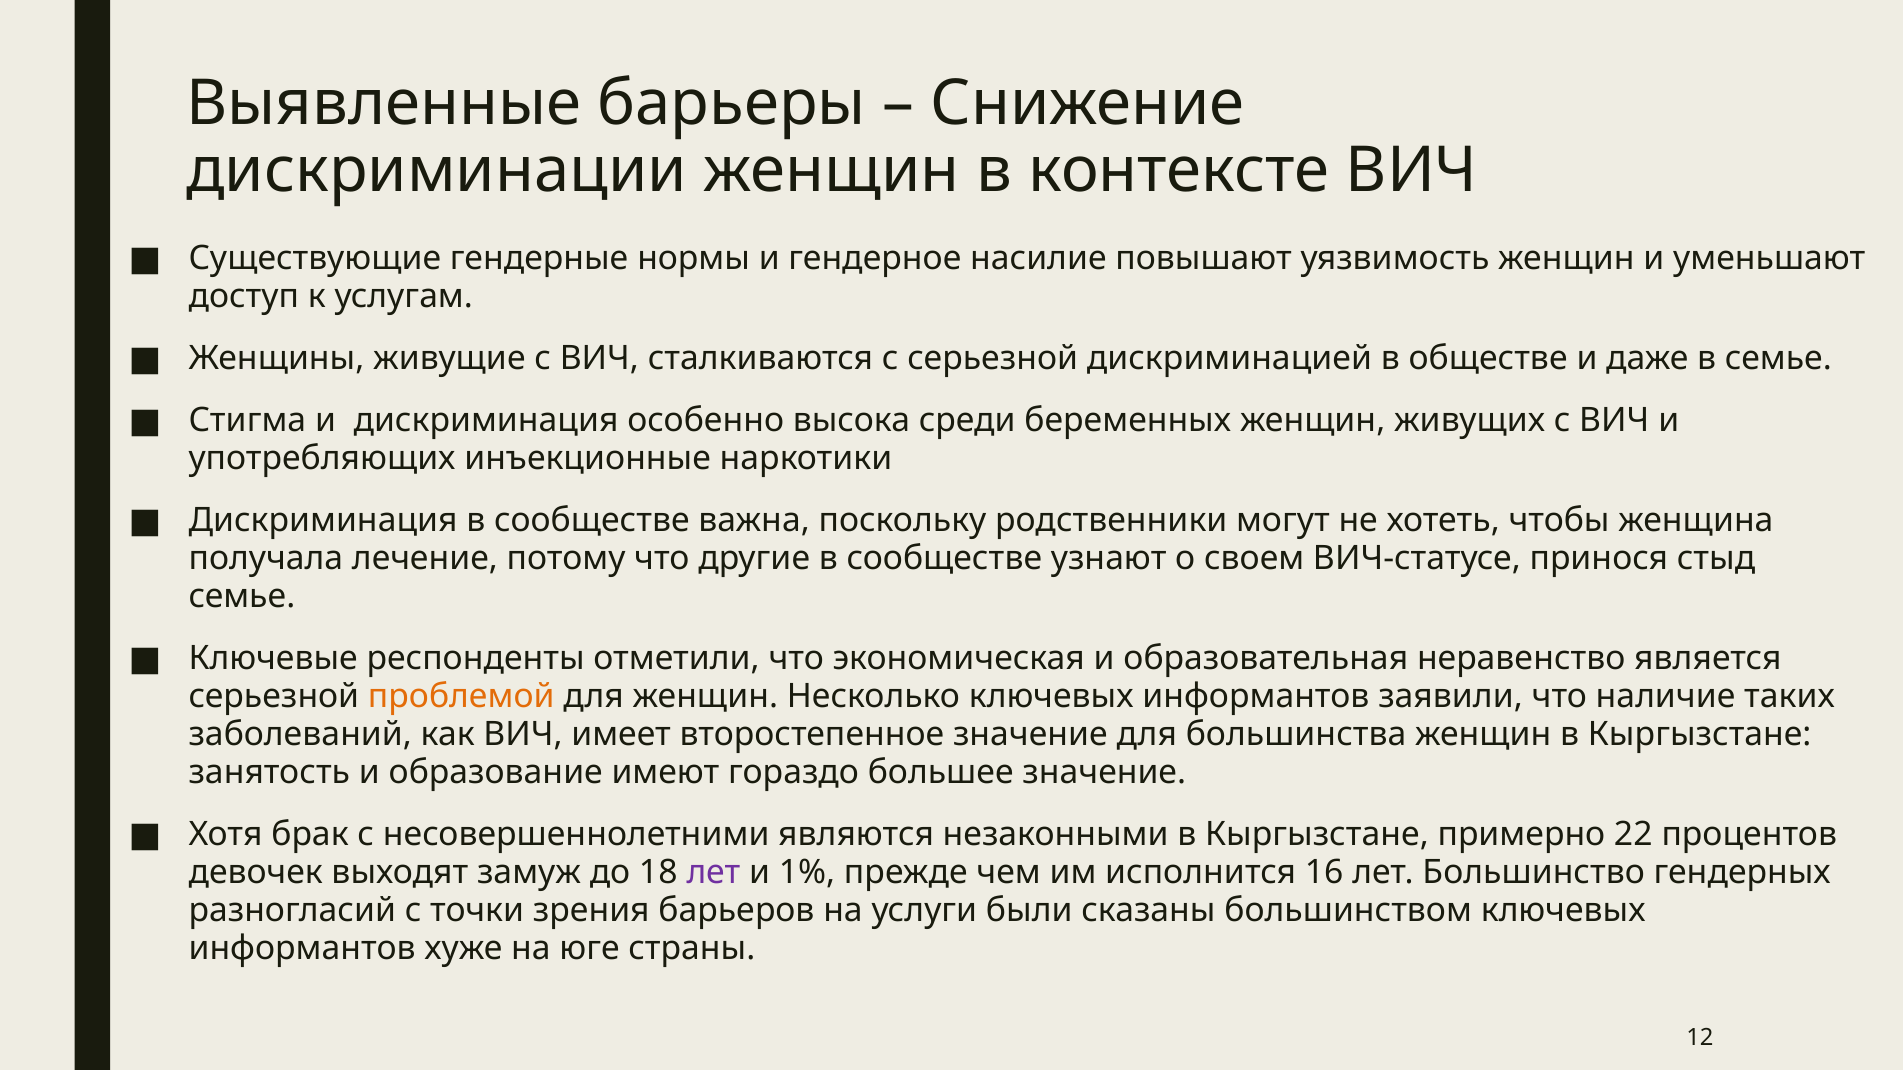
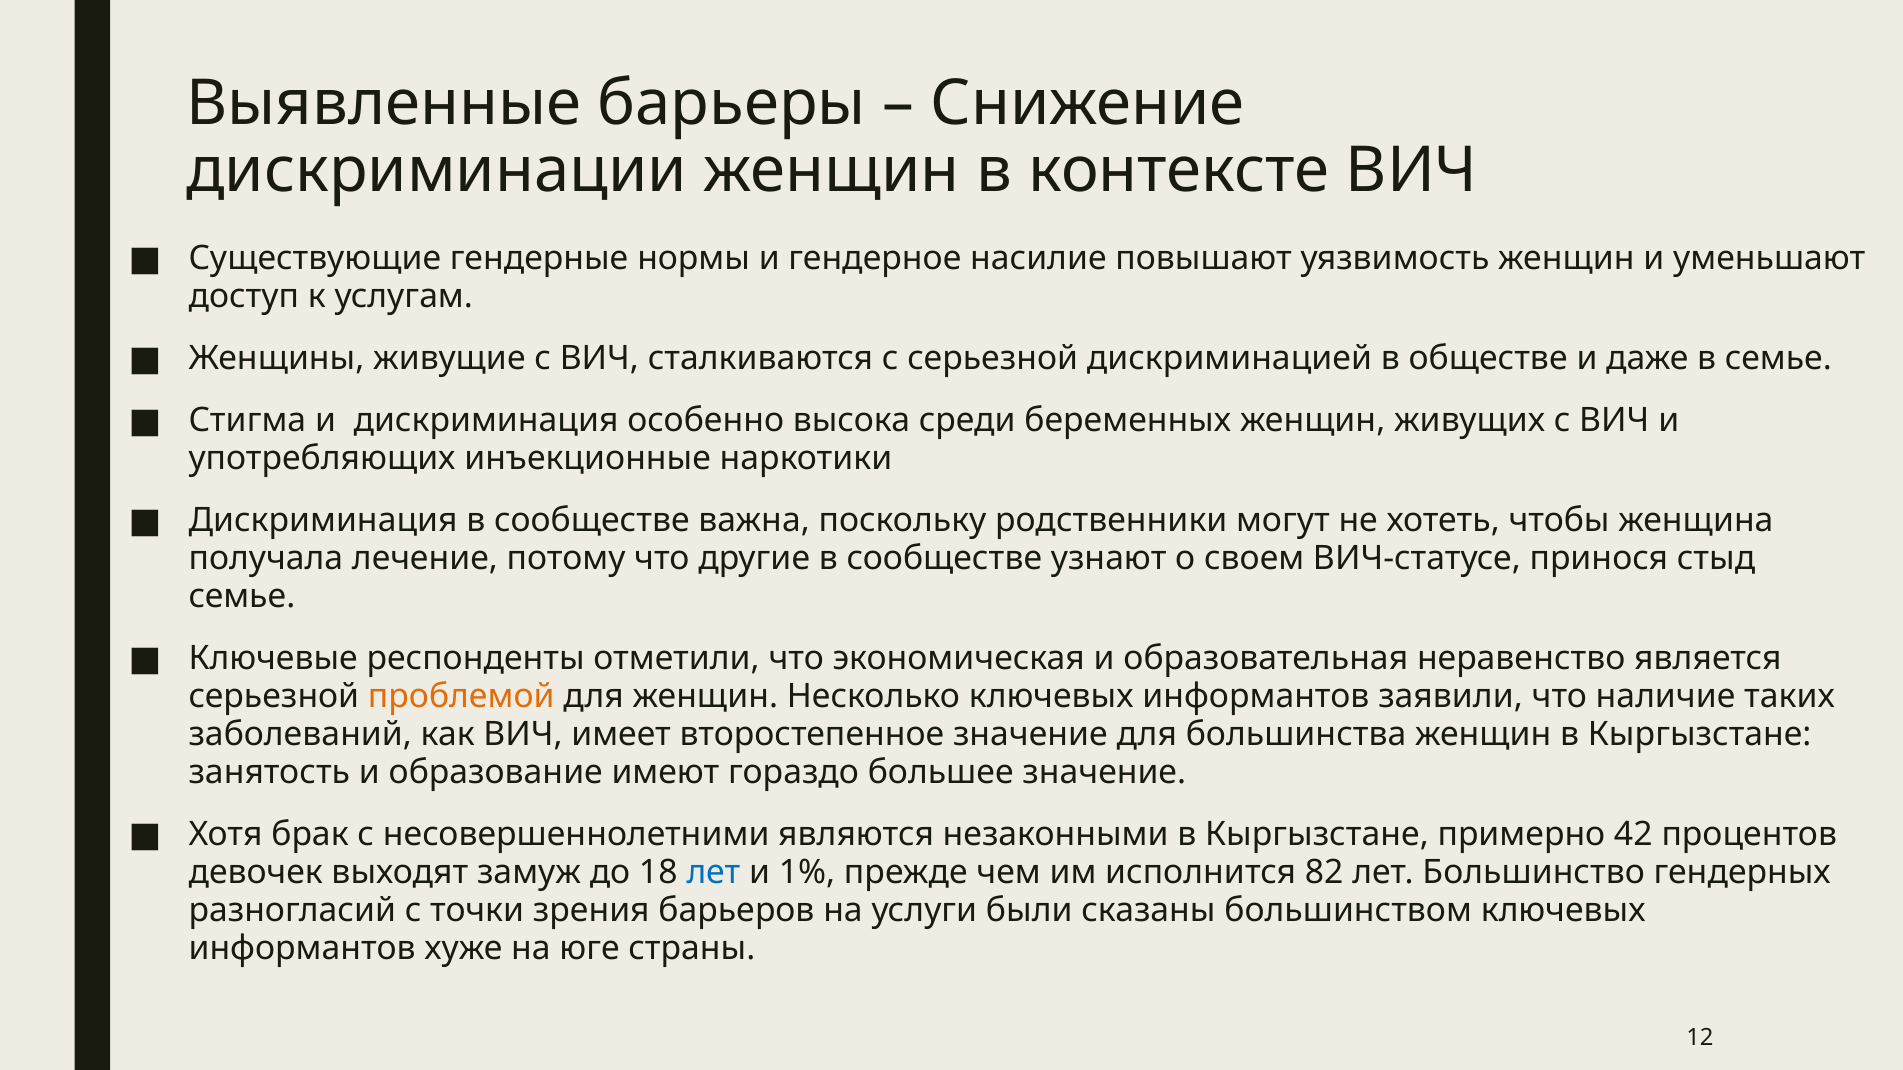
22: 22 -> 42 (1633, 834)
лет colour: purple -> blue (713, 873)
16: 16 -> 82 (1324, 873)
